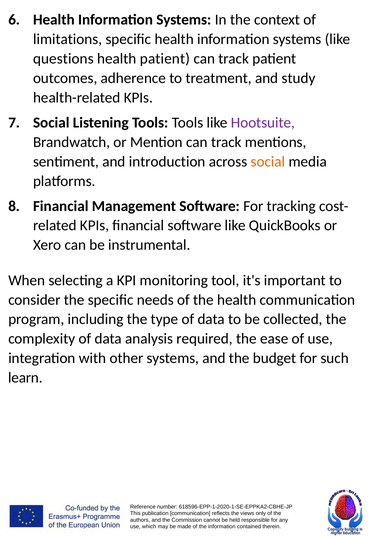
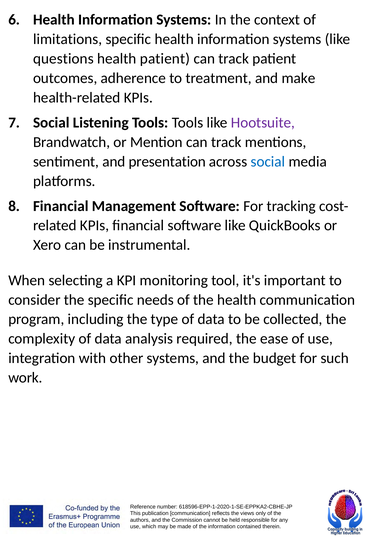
study: study -> make (298, 78)
introduction: introduction -> presentation (167, 161)
social colour: orange -> blue (268, 161)
learn: learn -> work (25, 377)
